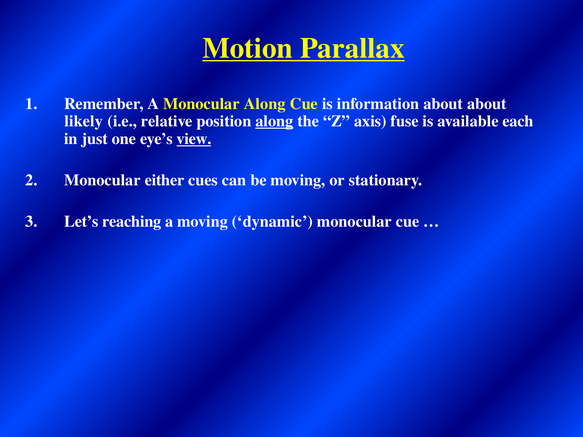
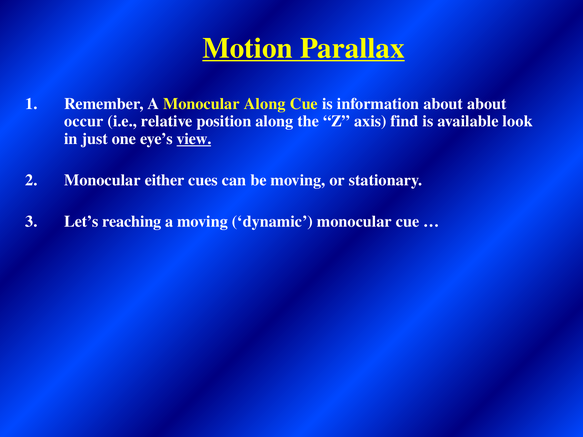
likely: likely -> occur (84, 121)
along underline: present -> none (274, 121)
fuse: fuse -> find (405, 121)
each: each -> look (518, 121)
